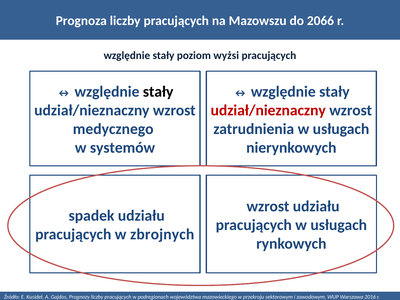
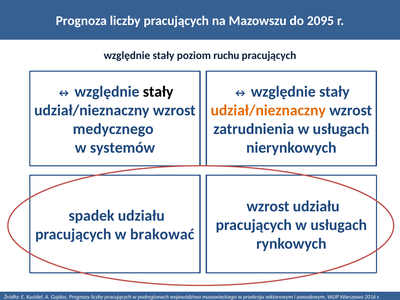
2066: 2066 -> 2095 (320, 21)
wyżsi: wyżsi -> ruchu (226, 55)
udział/nieznaczny colour: red -> orange (268, 110)
zbrojnych: zbrojnych -> brakować (162, 234)
